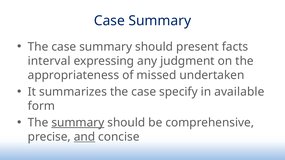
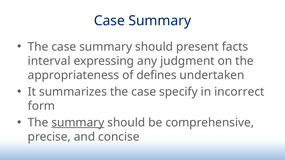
missed: missed -> defines (157, 75)
available: available -> incorrect (239, 92)
and underline: present -> none (84, 137)
